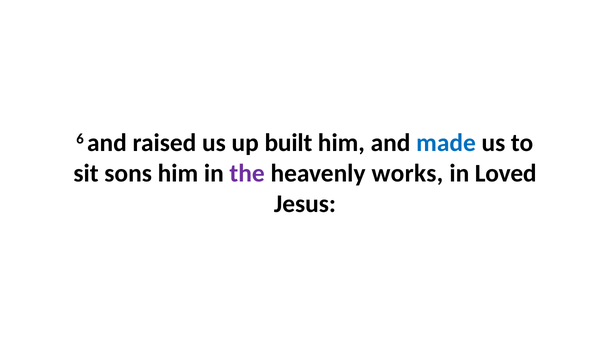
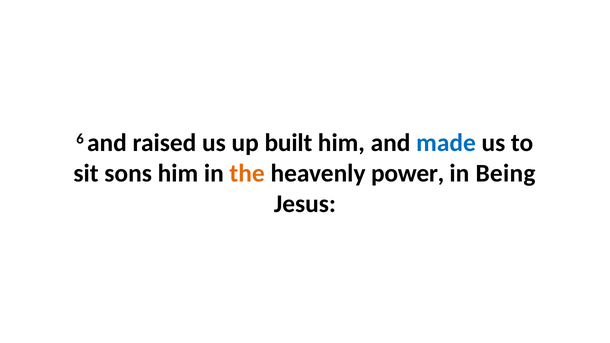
the colour: purple -> orange (247, 173)
works: works -> power (408, 173)
Loved: Loved -> Being (505, 173)
